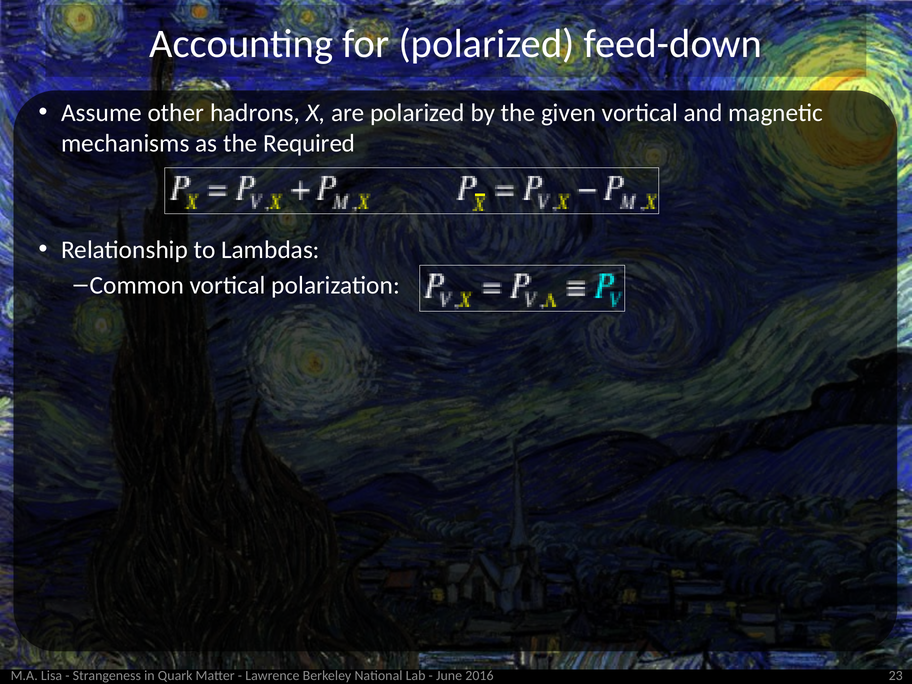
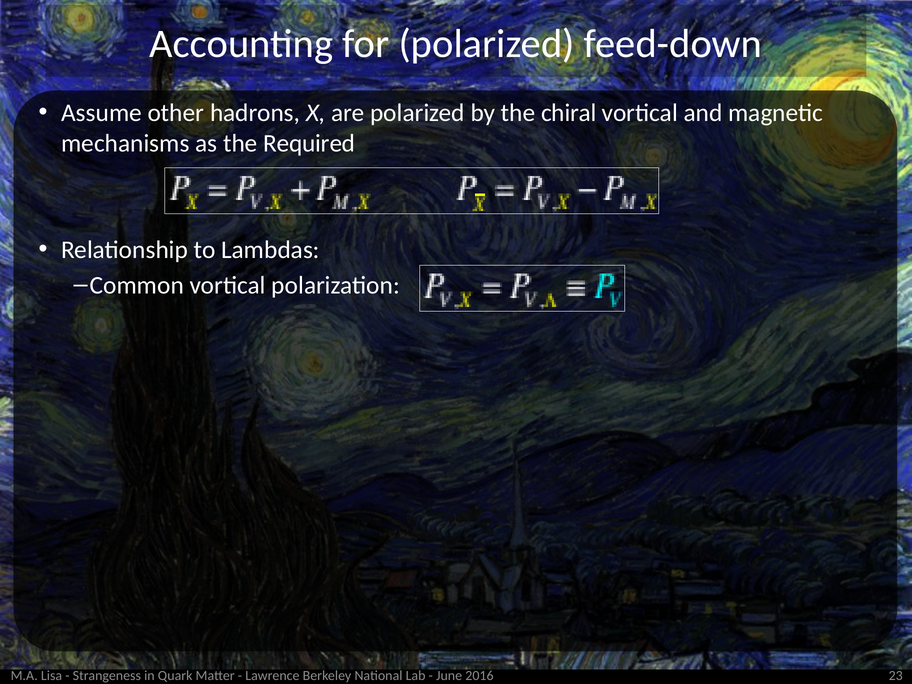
given: given -> chiral (569, 113)
